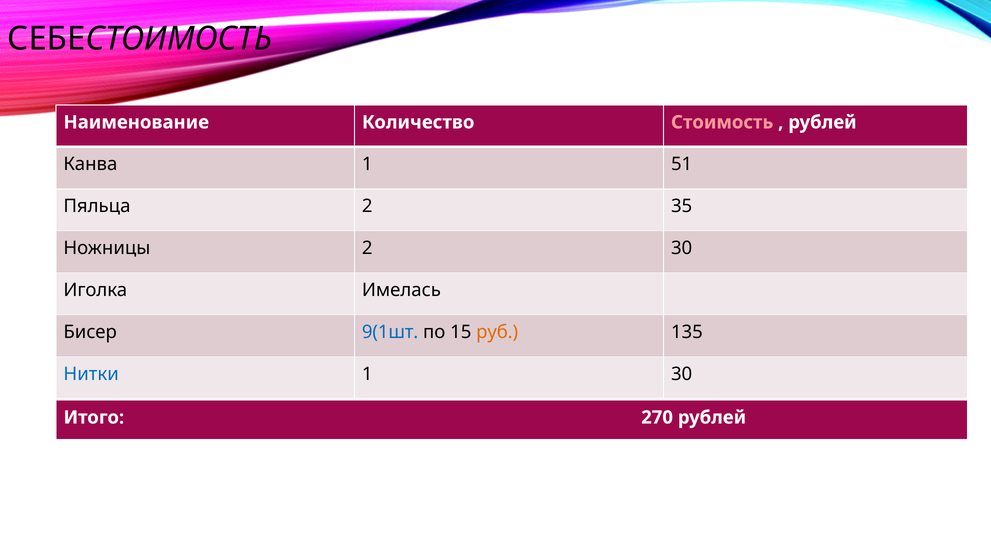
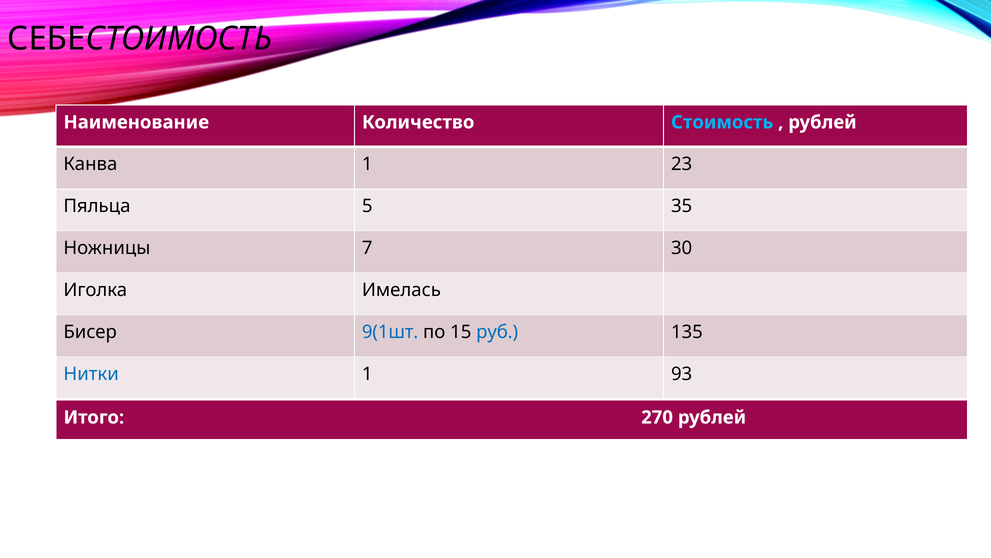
Стоимость colour: pink -> light blue (722, 122)
51: 51 -> 23 (682, 164)
Пяльца 2: 2 -> 5 (367, 206)
Ножницы 2: 2 -> 7 (367, 248)
руб colour: orange -> blue (497, 332)
1 30: 30 -> 93 (682, 374)
